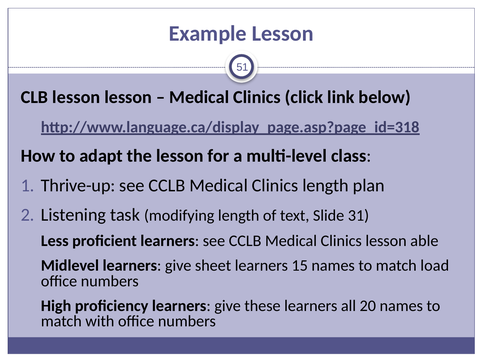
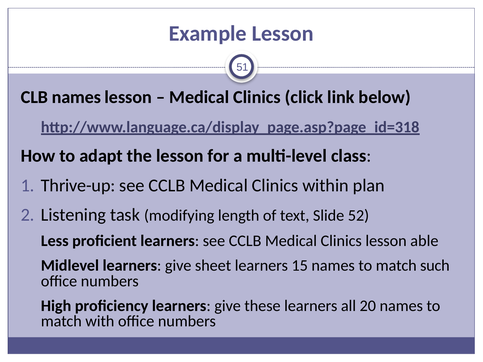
CLB lesson: lesson -> names (76, 97)
Clinics length: length -> within (326, 186)
31: 31 -> 52 (358, 216)
load: load -> such (435, 266)
